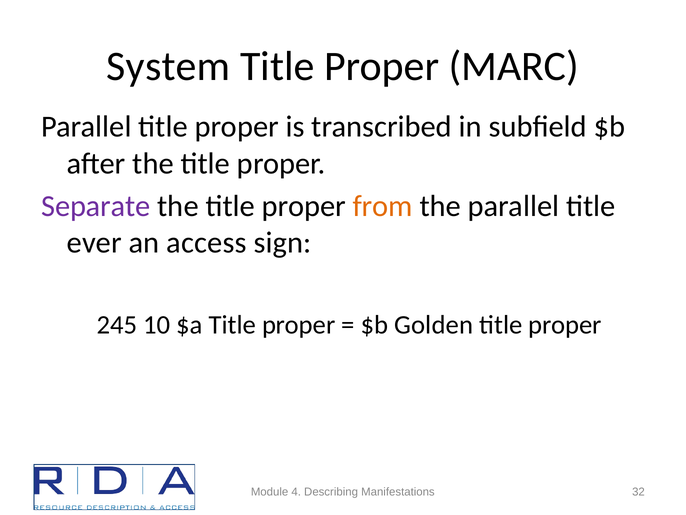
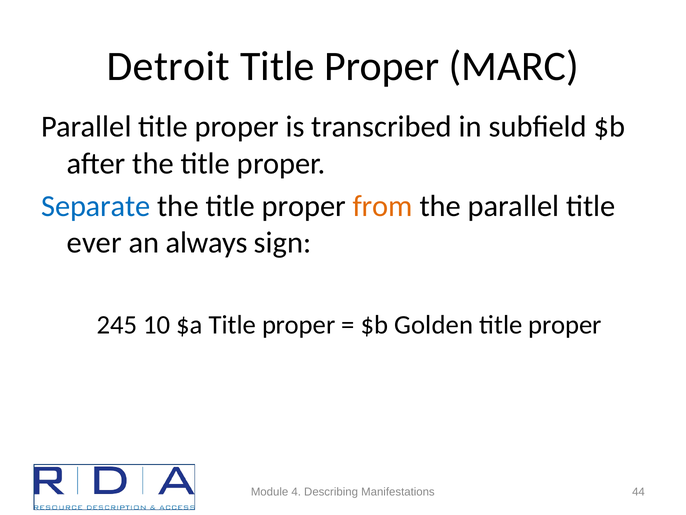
System: System -> Detroit (168, 66)
Separate colour: purple -> blue (96, 206)
access: access -> always (207, 243)
32: 32 -> 44 (638, 491)
